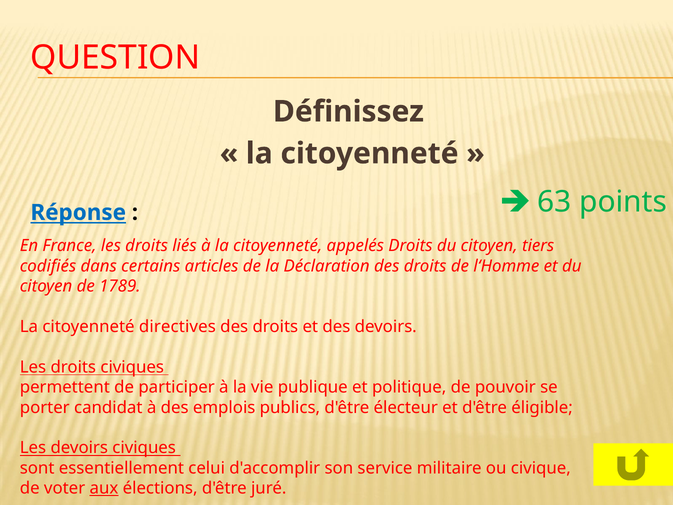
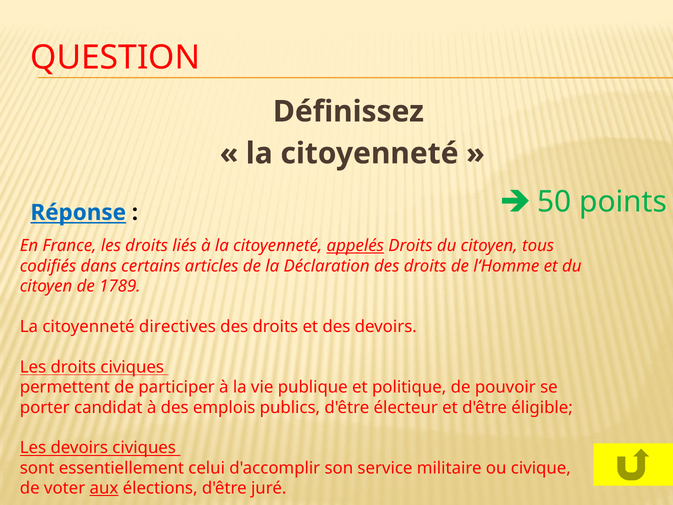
63: 63 -> 50 (554, 202)
appelés underline: none -> present (355, 246)
tiers: tiers -> tous (538, 246)
